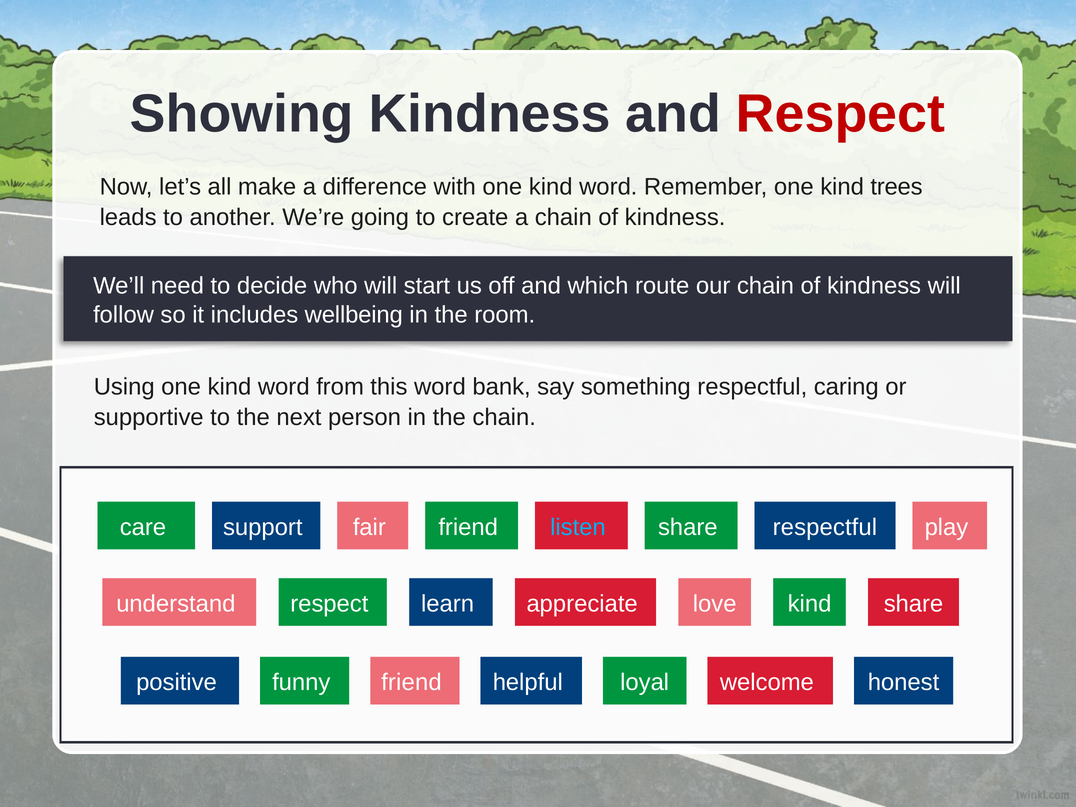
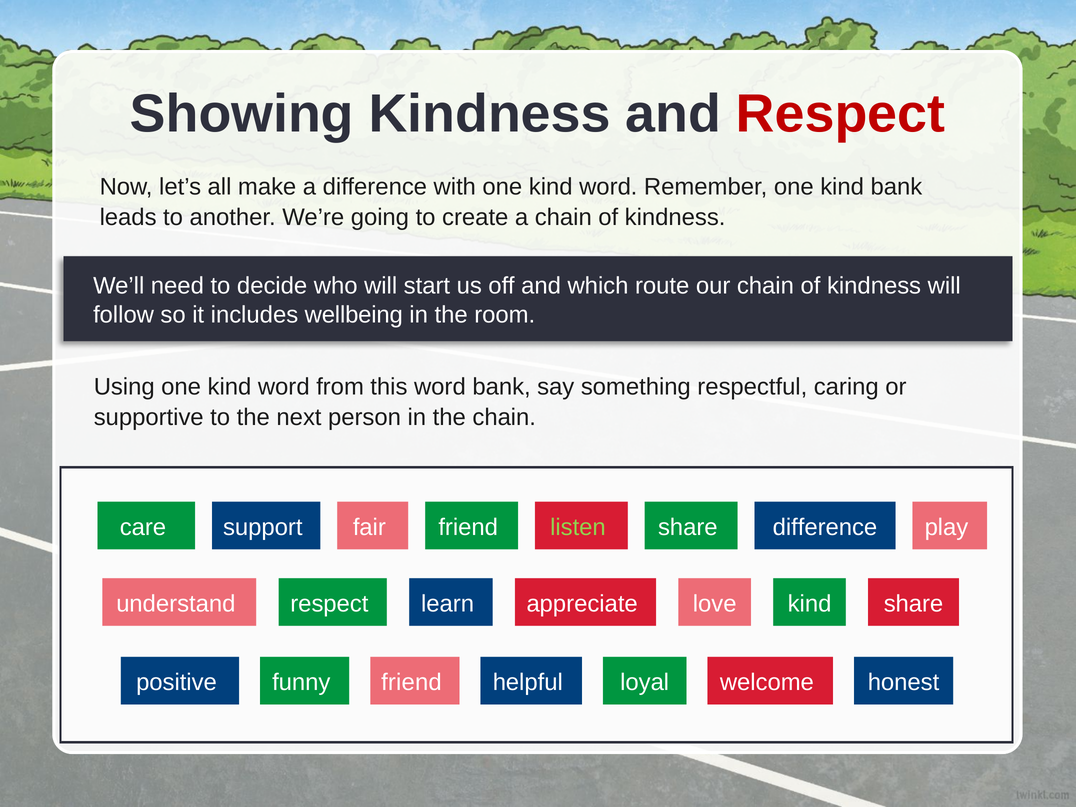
kind trees: trees -> bank (896, 187)
listen colour: light blue -> light green (578, 527)
share respectful: respectful -> difference (825, 527)
